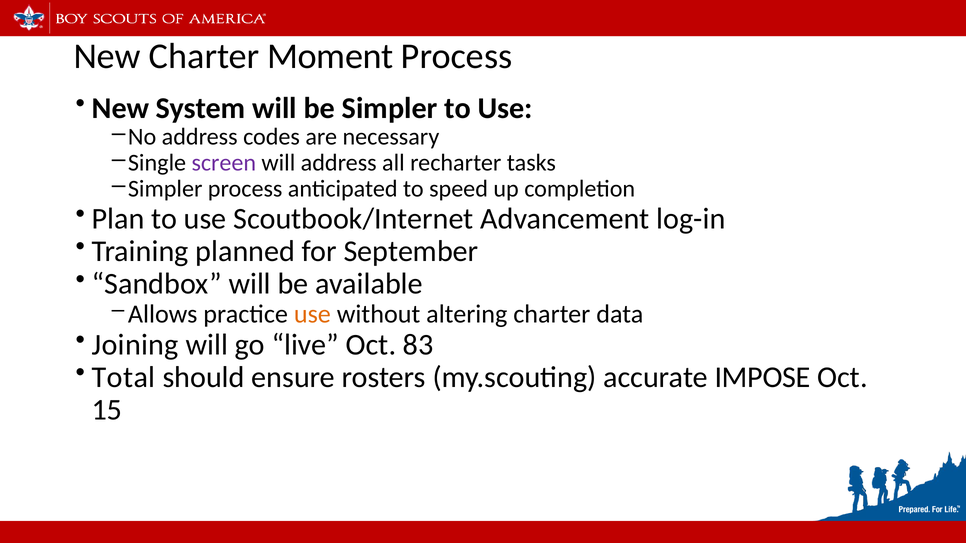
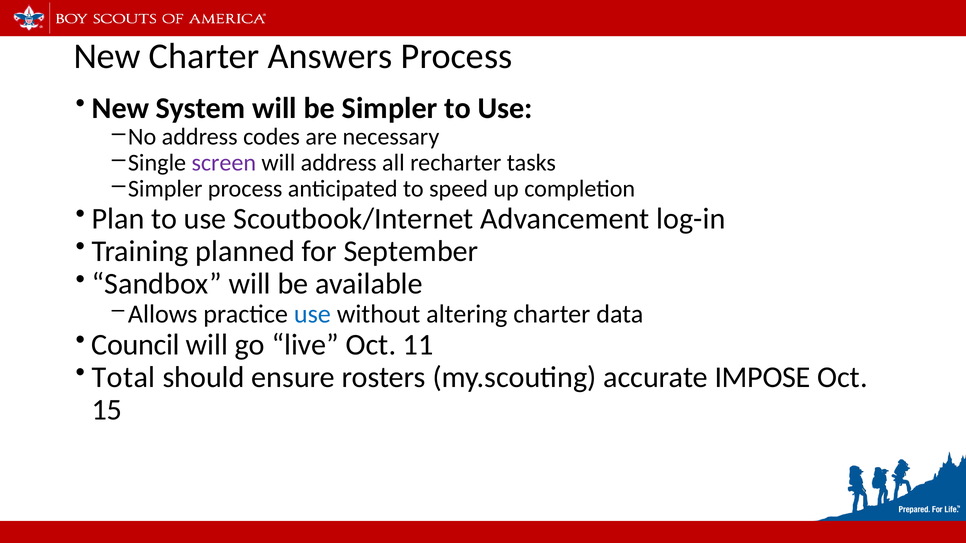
Moment: Moment -> Answers (330, 56)
use colour: orange -> blue (312, 314)
Joining: Joining -> Council (136, 345)
83: 83 -> 11 (418, 345)
